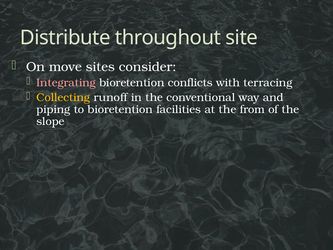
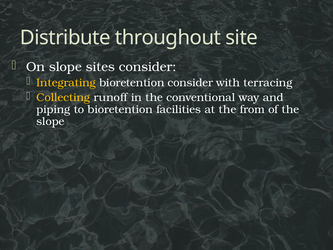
On move: move -> slope (65, 67)
Integrating colour: pink -> yellow (66, 83)
bioretention conflicts: conflicts -> consider (190, 83)
